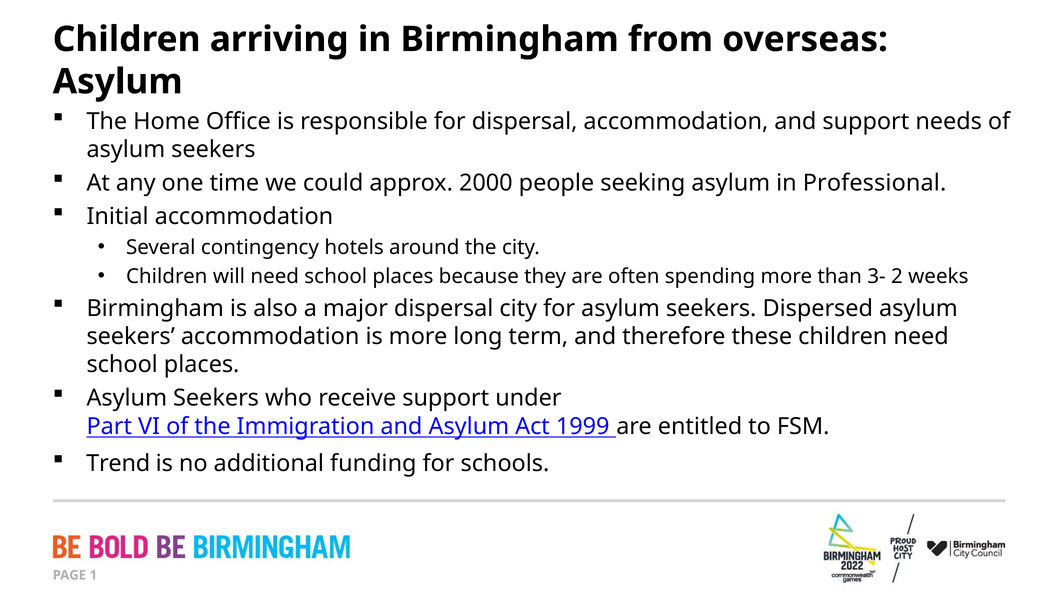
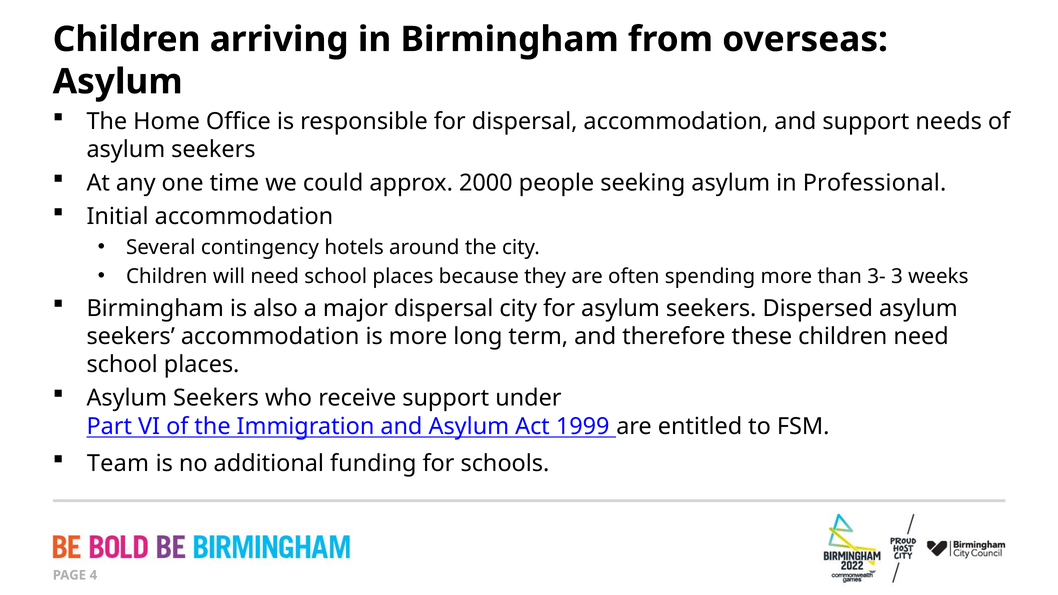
2: 2 -> 3 (897, 276)
Trend: Trend -> Team (118, 464)
1: 1 -> 4 (93, 575)
